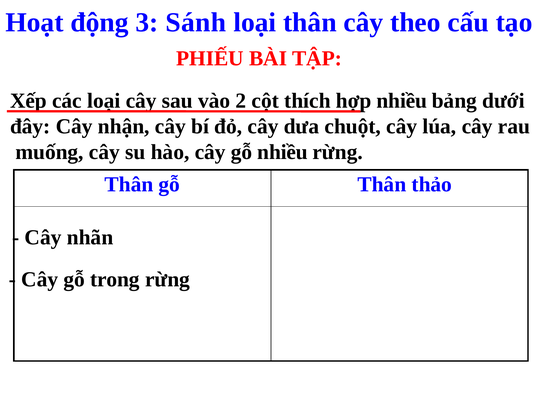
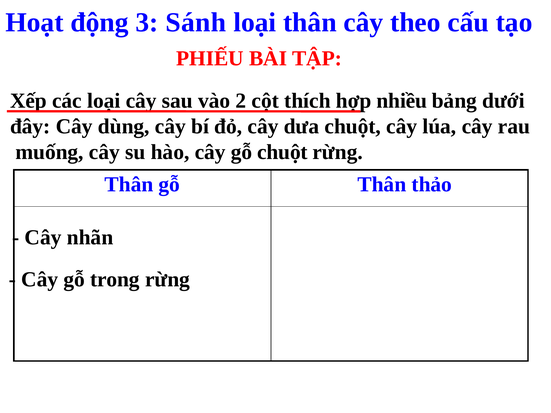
nhận: nhận -> dùng (124, 127)
gỗ nhiều: nhiều -> chuột (282, 152)
